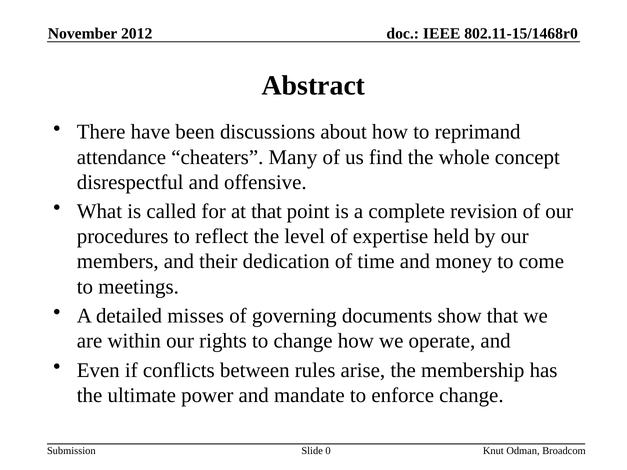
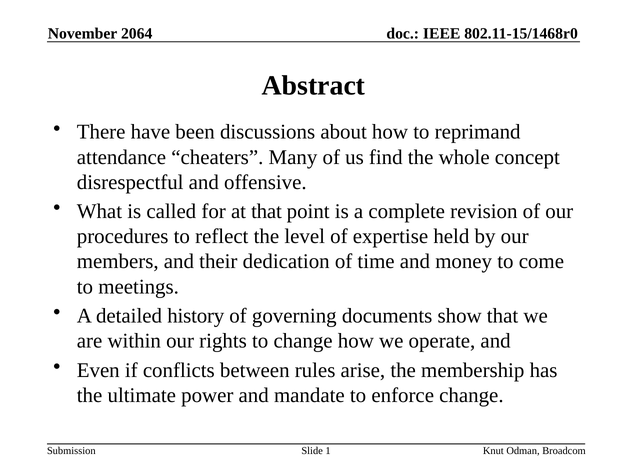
2012: 2012 -> 2064 (137, 33)
misses: misses -> history (196, 316)
0: 0 -> 1 (328, 451)
